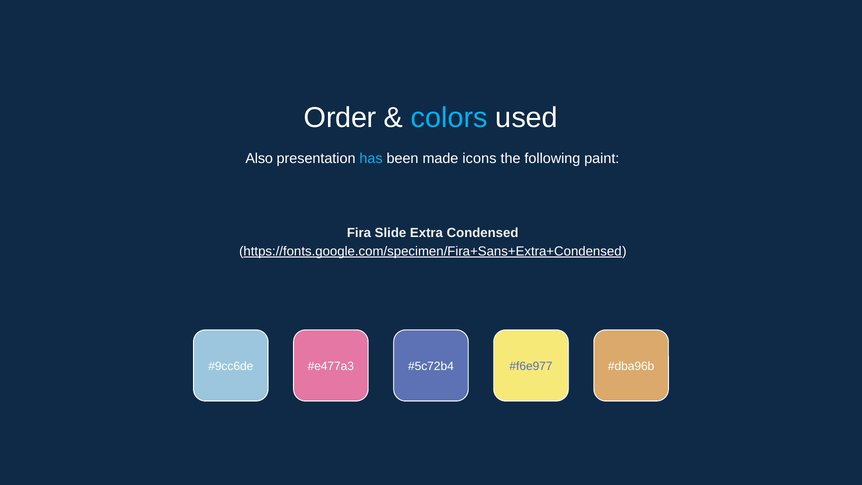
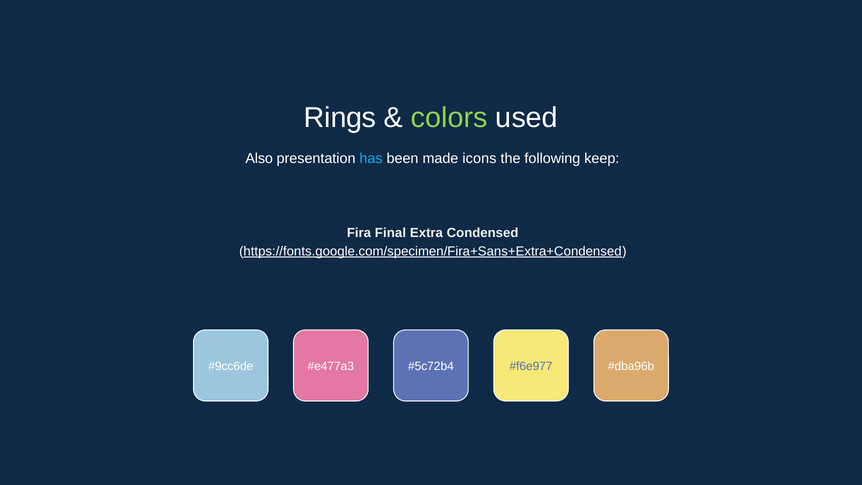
Order: Order -> Rings (340, 118)
colors colour: light blue -> light green (449, 118)
paint: paint -> keep (602, 158)
Slide: Slide -> Final (390, 233)
